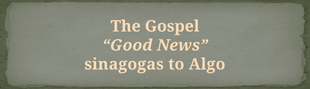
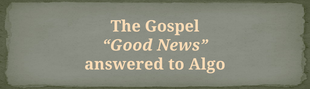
sinagogas: sinagogas -> answered (124, 65)
